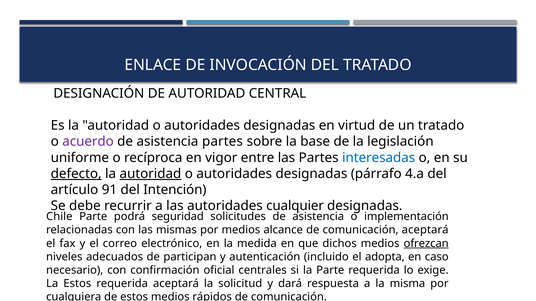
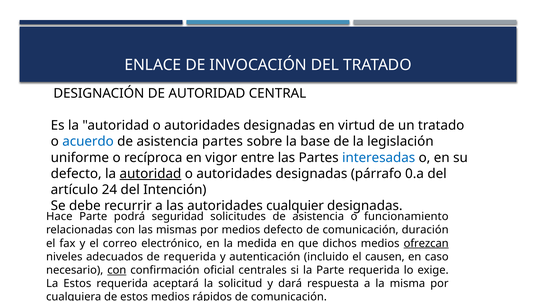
acuerdo colour: purple -> blue (88, 142)
defecto underline: present -> none (76, 174)
4.a: 4.a -> 0.a (415, 174)
91: 91 -> 24 (109, 190)
Chile: Chile -> Hace (59, 217)
implementación: implementación -> funcionamiento (406, 217)
medios alcance: alcance -> defecto (283, 230)
comunicación aceptará: aceptará -> duración (425, 230)
de participan: participan -> requerida (190, 257)
adopta: adopta -> causen (385, 257)
con underline: none -> present (117, 271)
